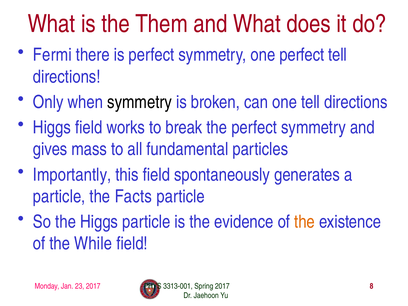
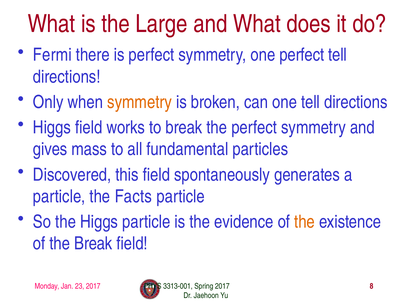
Them: Them -> Large (162, 24)
symmetry colour: black -> orange (140, 102)
Importantly: Importantly -> Discovered (72, 175)
the While: While -> Break (93, 244)
